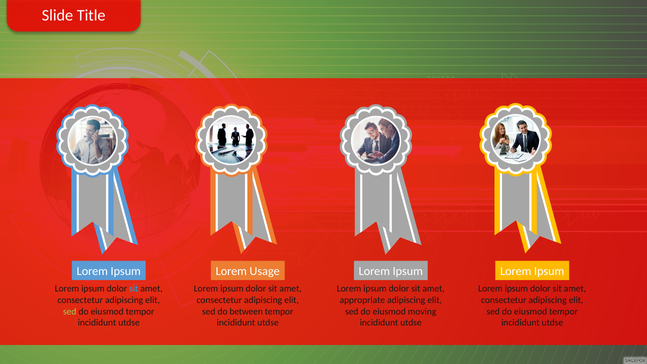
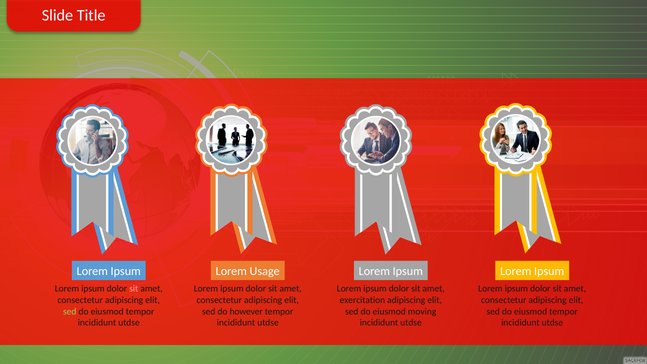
sit colour: light blue -> pink (134, 289)
appropriate: appropriate -> exercitation (362, 300)
between: between -> however (246, 311)
